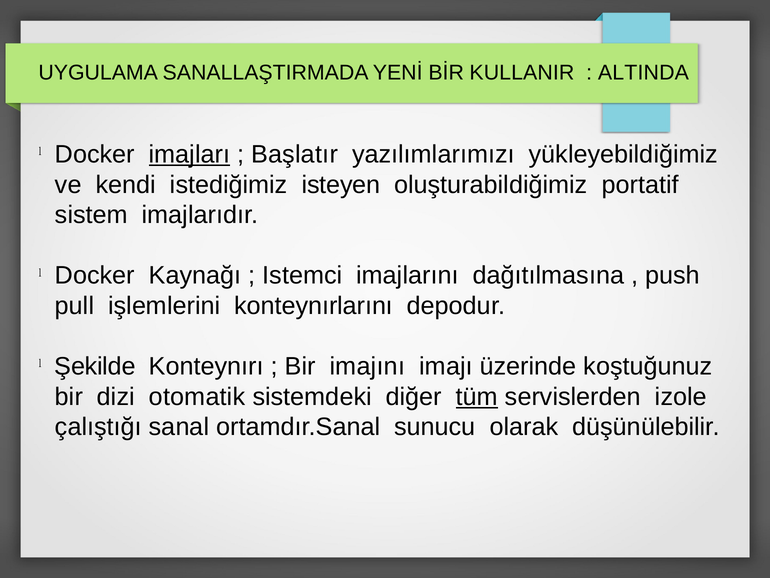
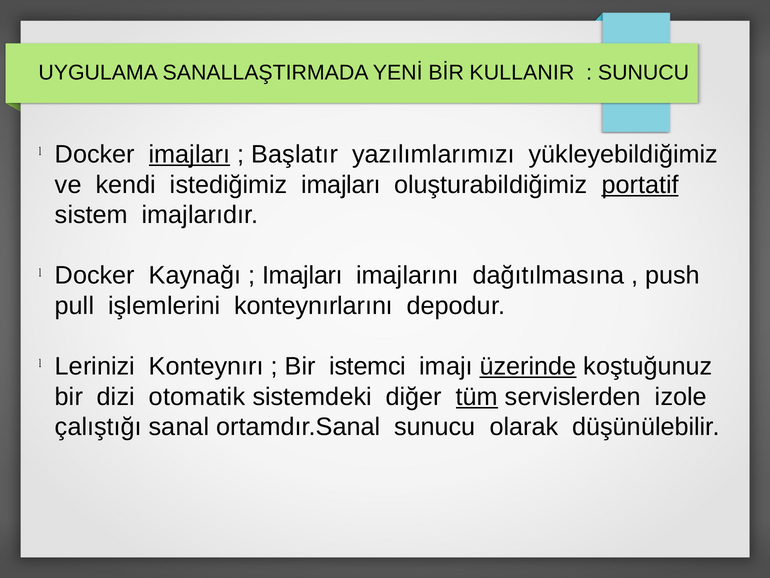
ALTINDA: ALTINDA -> SUNUCU (644, 73)
istediğimiz isteyen: isteyen -> imajları (341, 185)
portatif underline: none -> present (640, 185)
Istemci: Istemci -> Imajları (303, 275)
Şekilde: Şekilde -> Lerinizi (95, 366)
imajını: imajını -> istemci (368, 366)
üzerinde underline: none -> present (528, 366)
